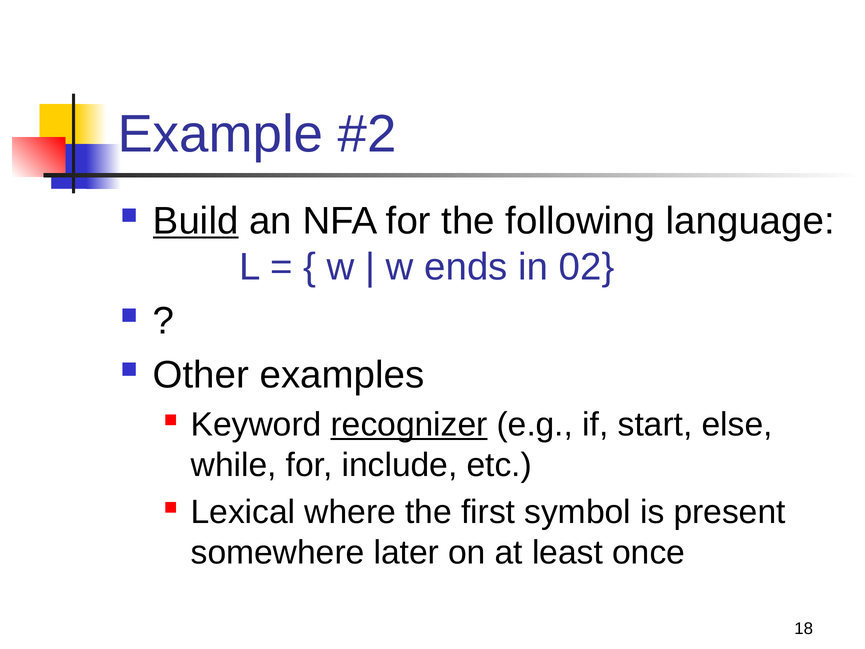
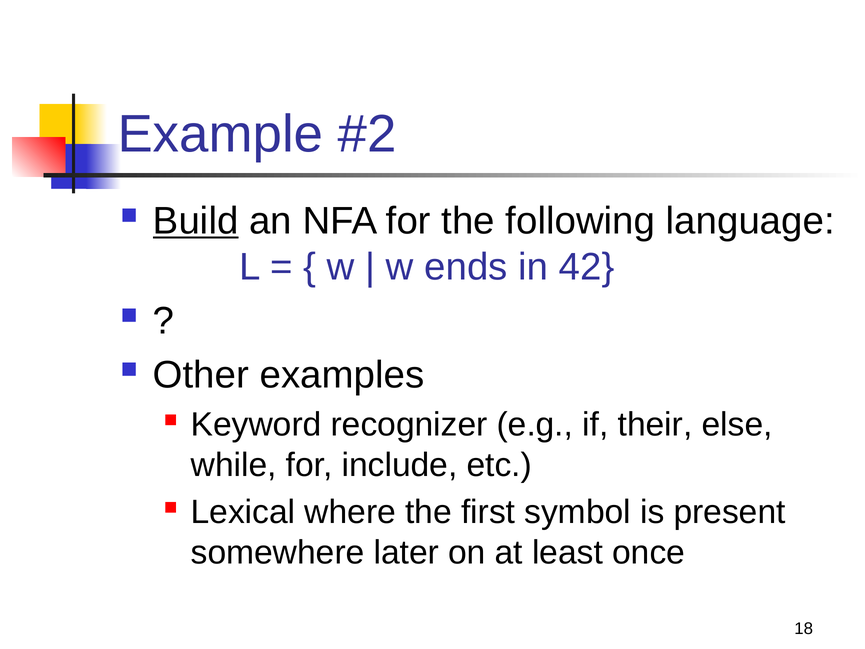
02: 02 -> 42 (587, 267)
recognizer underline: present -> none (409, 424)
start: start -> their (655, 424)
